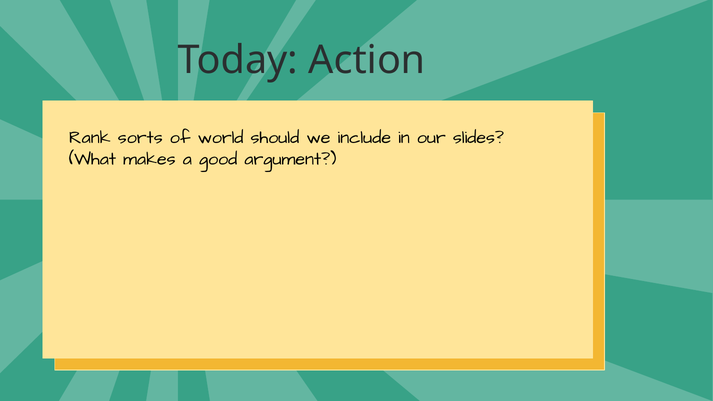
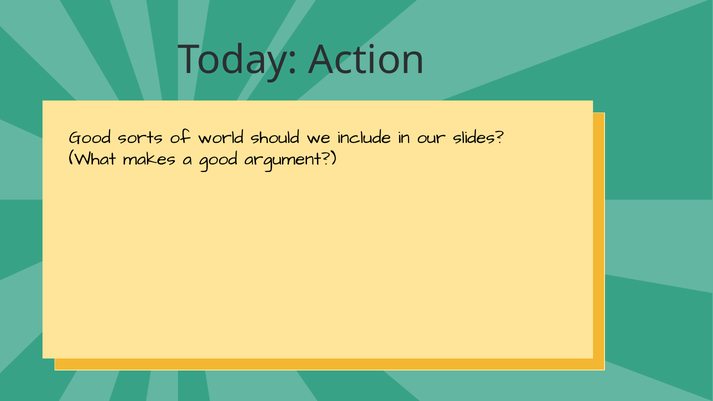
Rank: Rank -> Good (90, 137)
